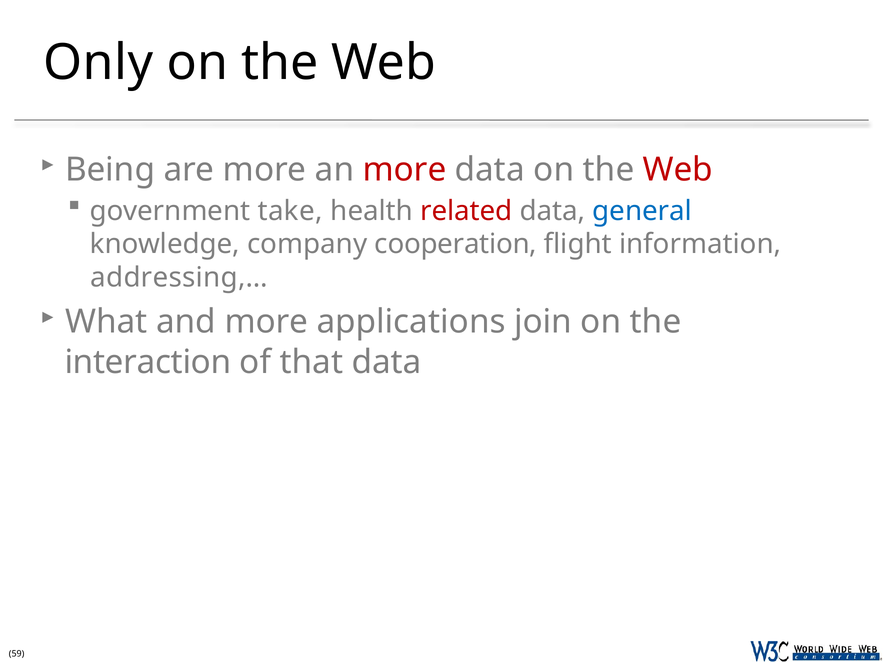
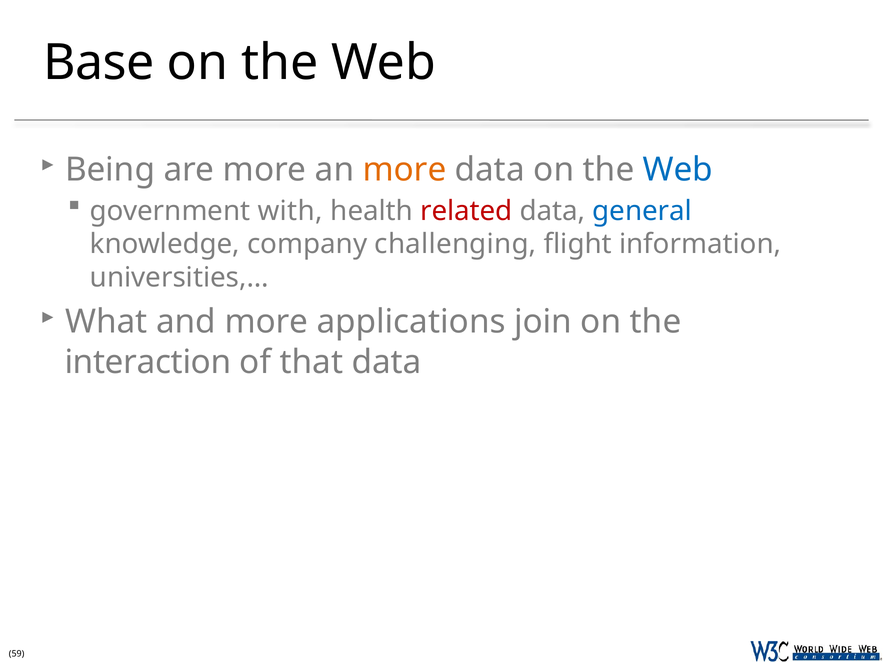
Only: Only -> Base (99, 63)
more colour: red -> orange (405, 170)
Web colour: red -> blue (678, 170)
take: take -> with (290, 211)
cooperation: cooperation -> challenging (455, 244)
addressing,…: addressing,… -> universities,… (179, 278)
